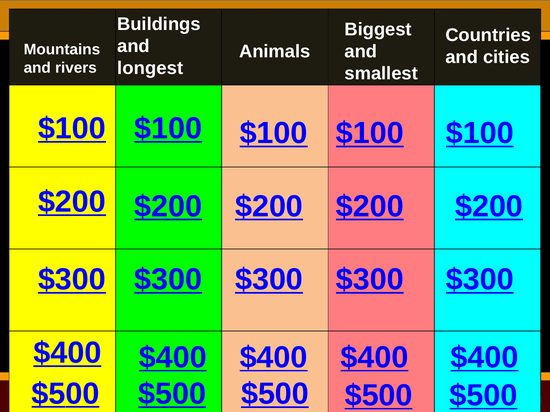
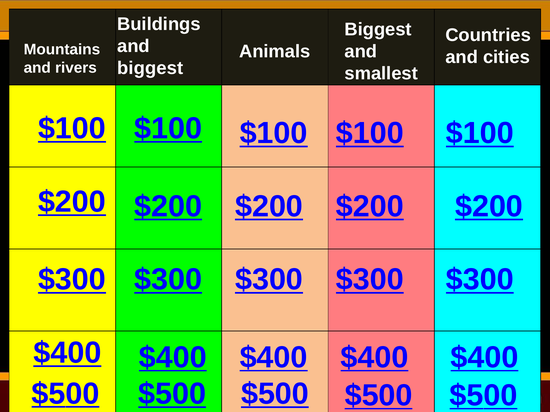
longest: longest -> biggest (150, 68)
